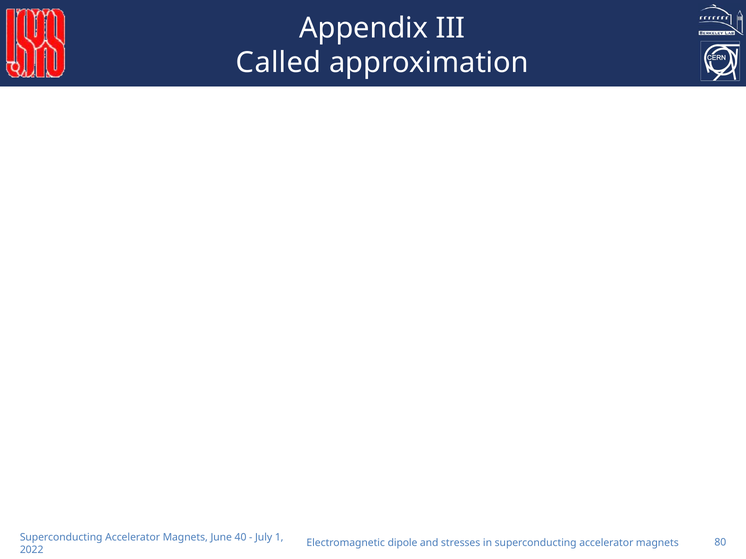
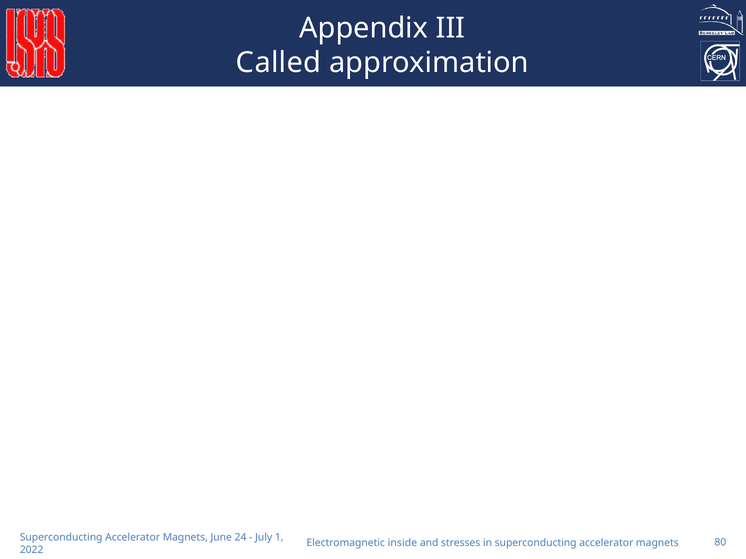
40: 40 -> 24 (241, 538)
dipole: dipole -> inside (402, 544)
